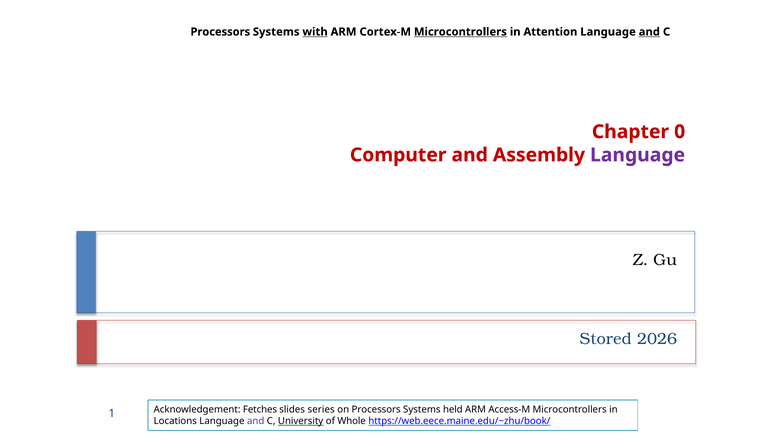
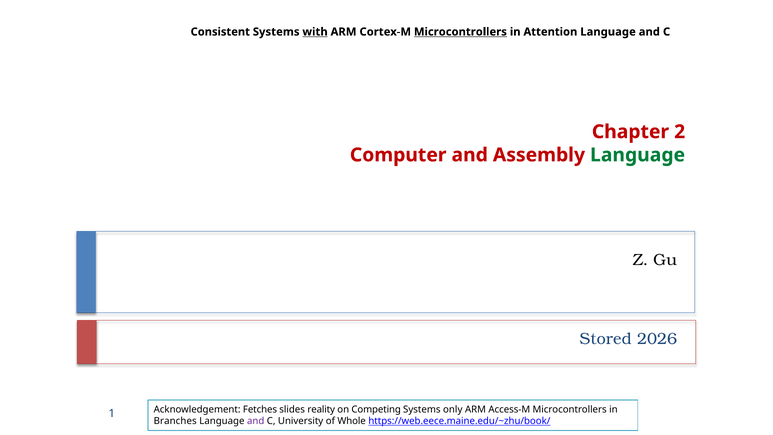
Processors: Processors -> Consistent (220, 32)
and underline: present -> none (649, 32)
0: 0 -> 2 (680, 132)
Language colour: purple -> green (638, 155)
series: series -> reality (321, 409)
on Processors: Processors -> Competing (376, 409)
held: held -> only (453, 409)
Locations: Locations -> Branches (175, 421)
University underline: present -> none (301, 421)
